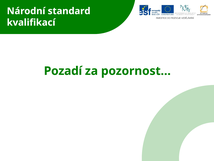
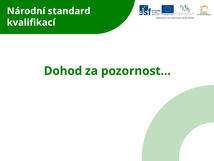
Pozadí: Pozadí -> Dohod (63, 71)
